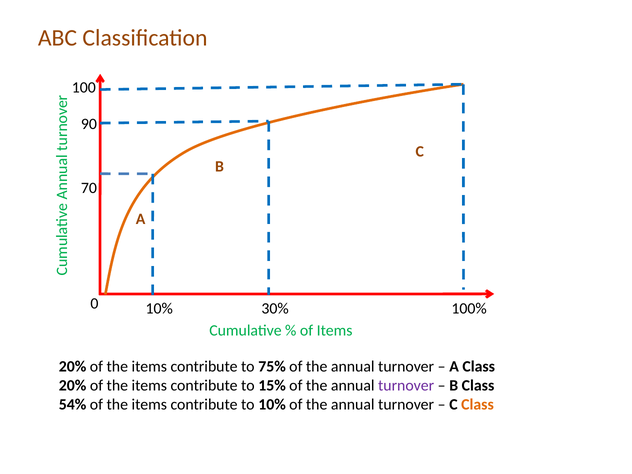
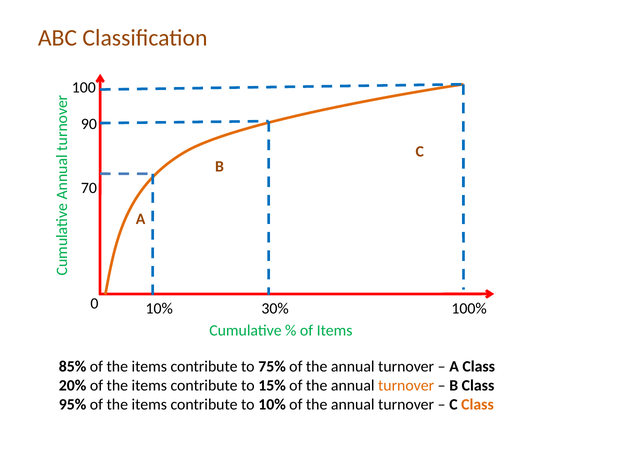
20%: 20% -> 85% (73, 367)
turnover colour: purple -> orange (406, 386)
54%: 54% -> 95% (73, 404)
